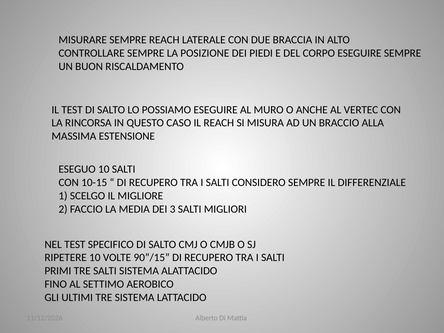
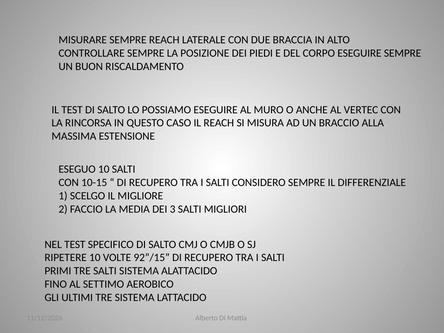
90”/15: 90”/15 -> 92”/15 (152, 258)
